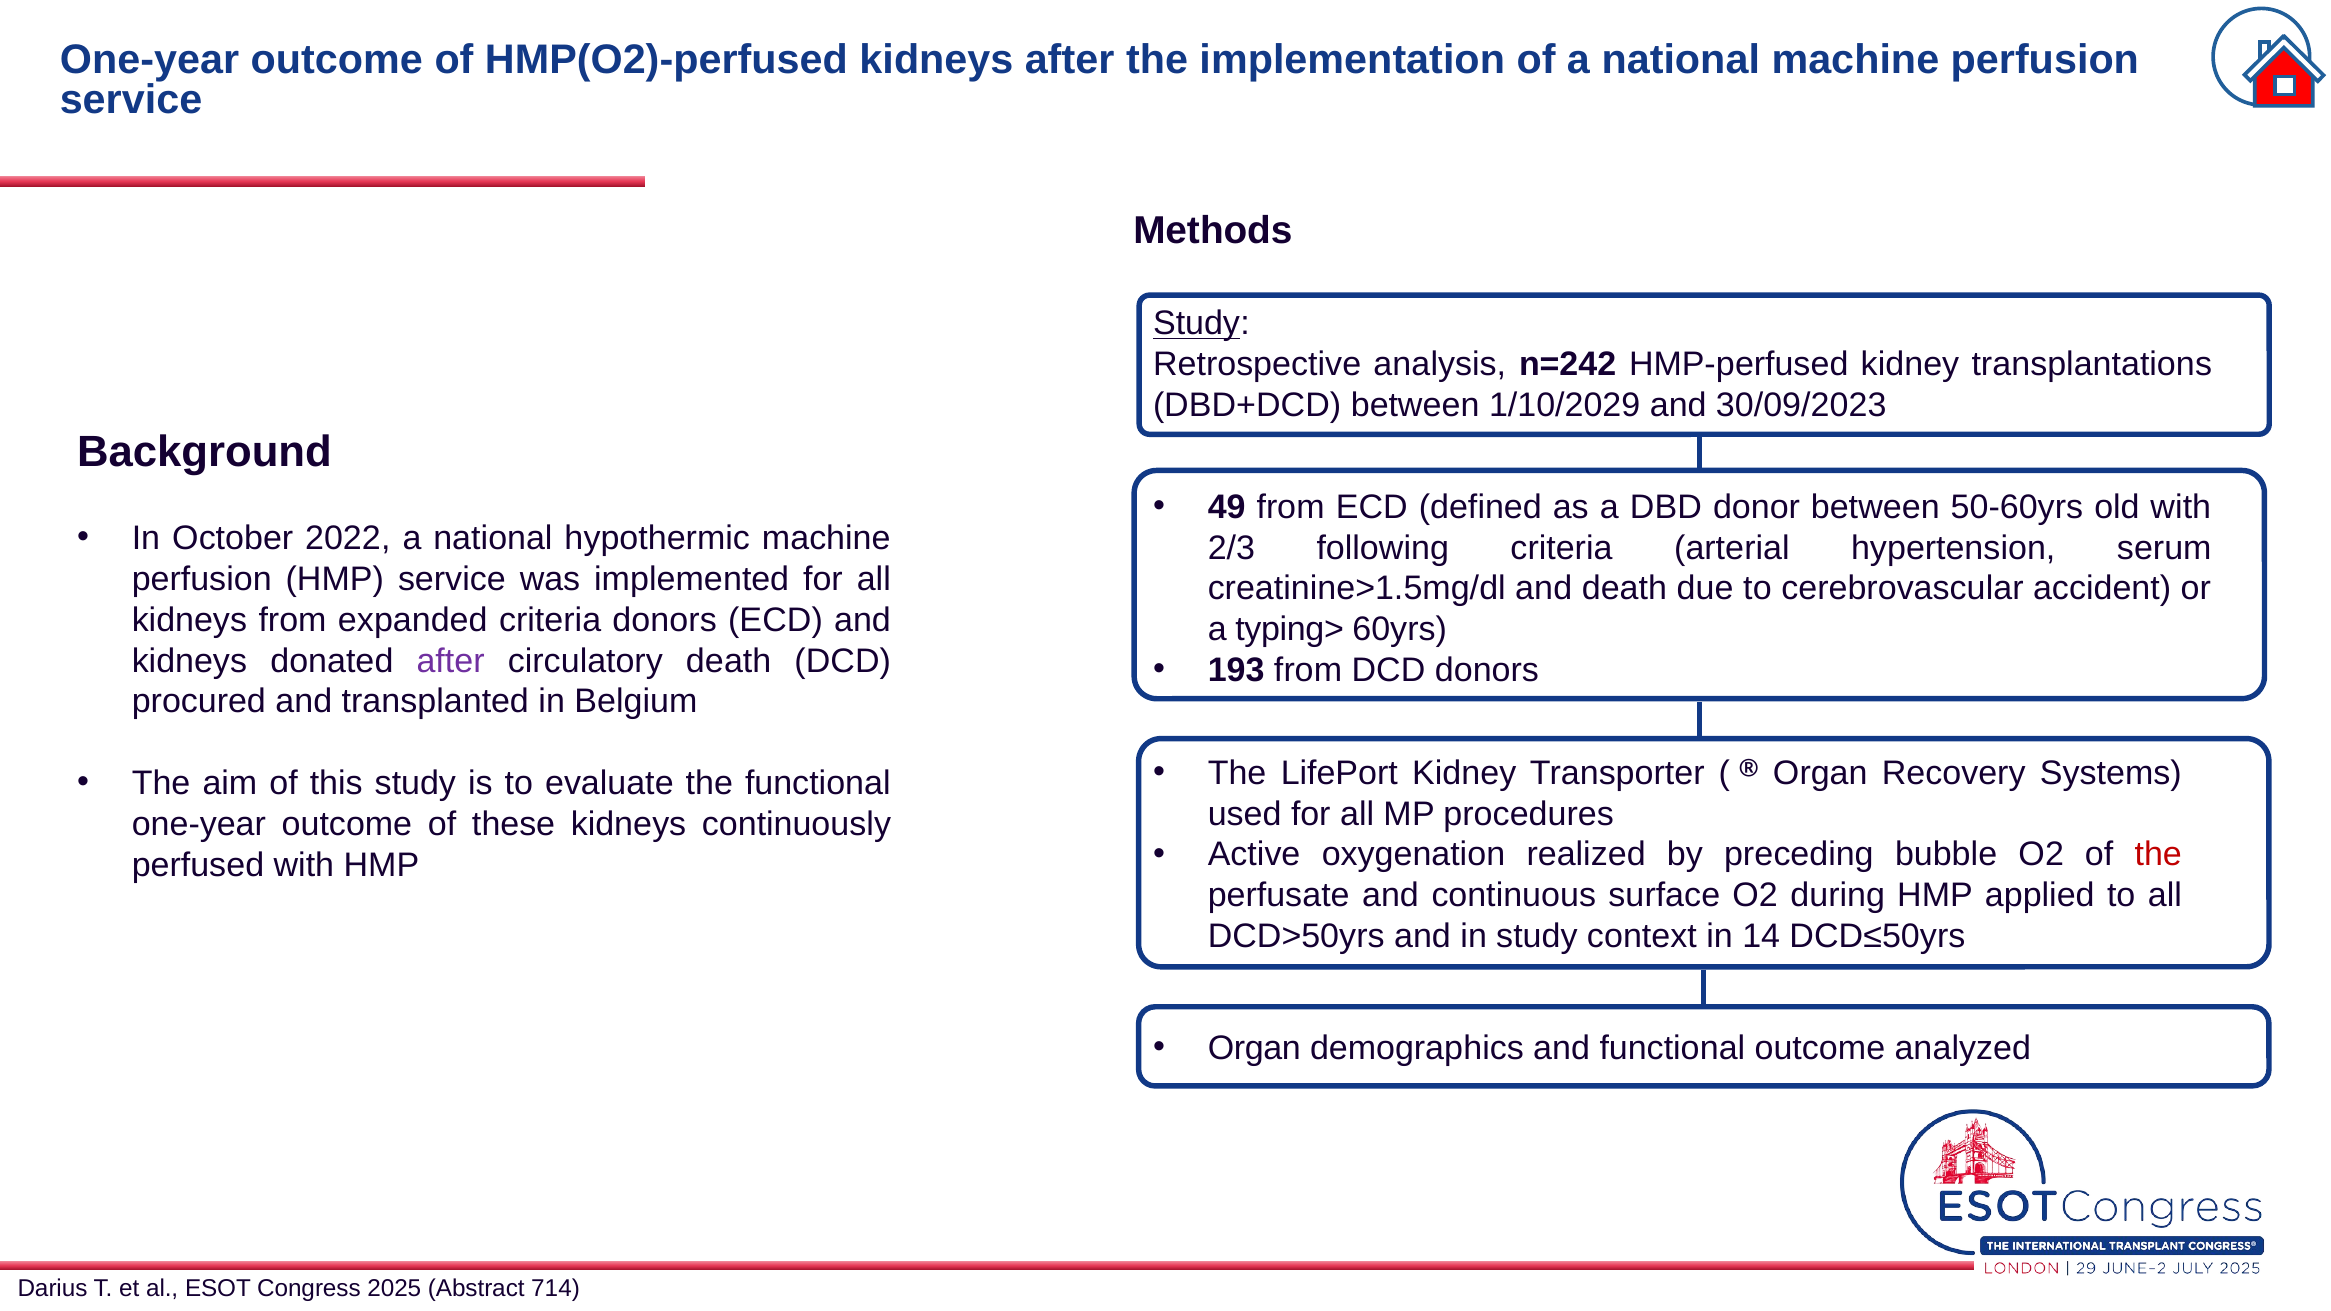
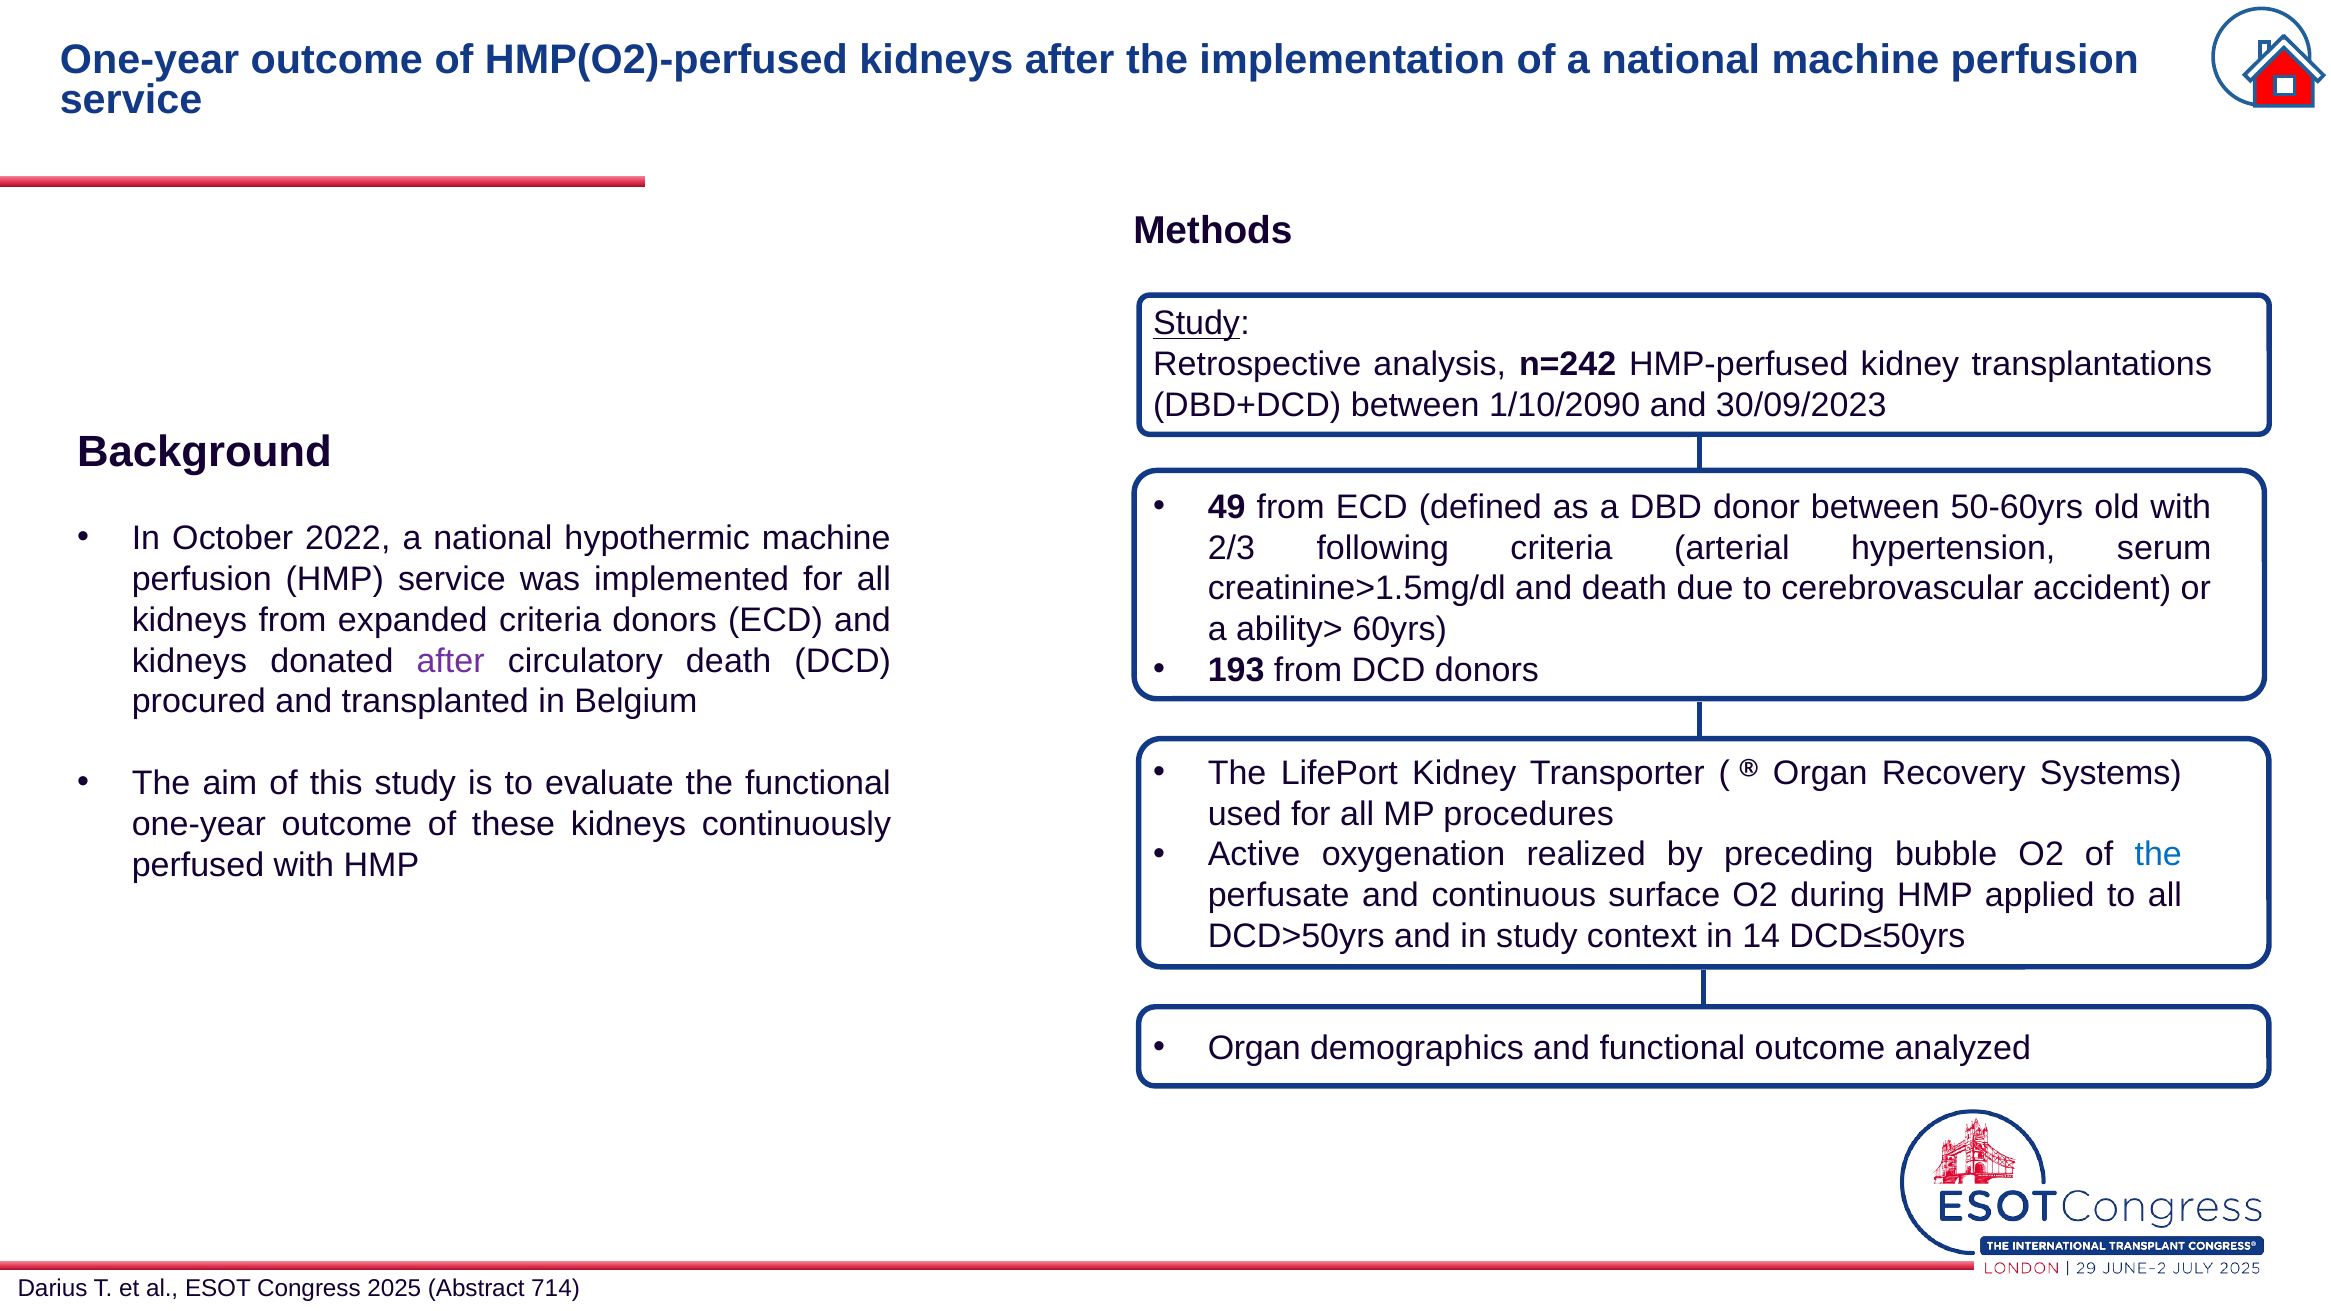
1/10/2029: 1/10/2029 -> 1/10/2090 (1565, 405)
typing>: typing> -> ability> (1289, 629)
the colour: red -> blue (2158, 855)
